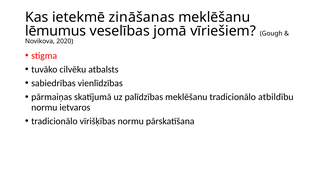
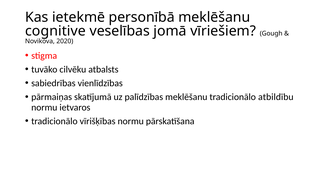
zināšanas: zināšanas -> personībā (142, 17)
lēmumus: lēmumus -> cognitive (55, 31)
